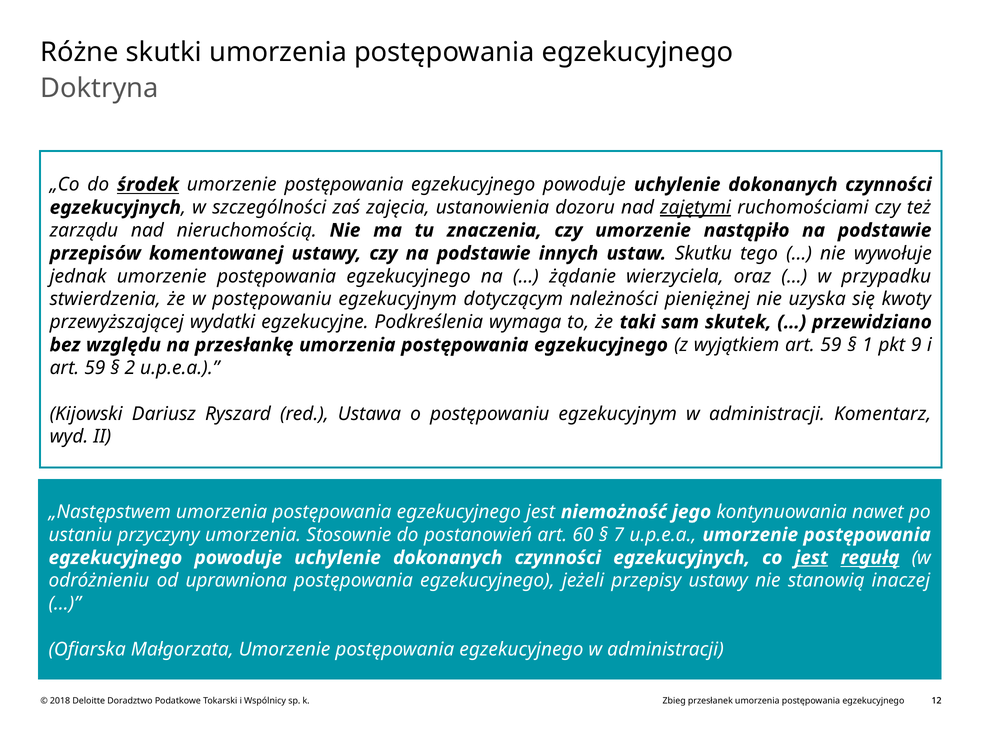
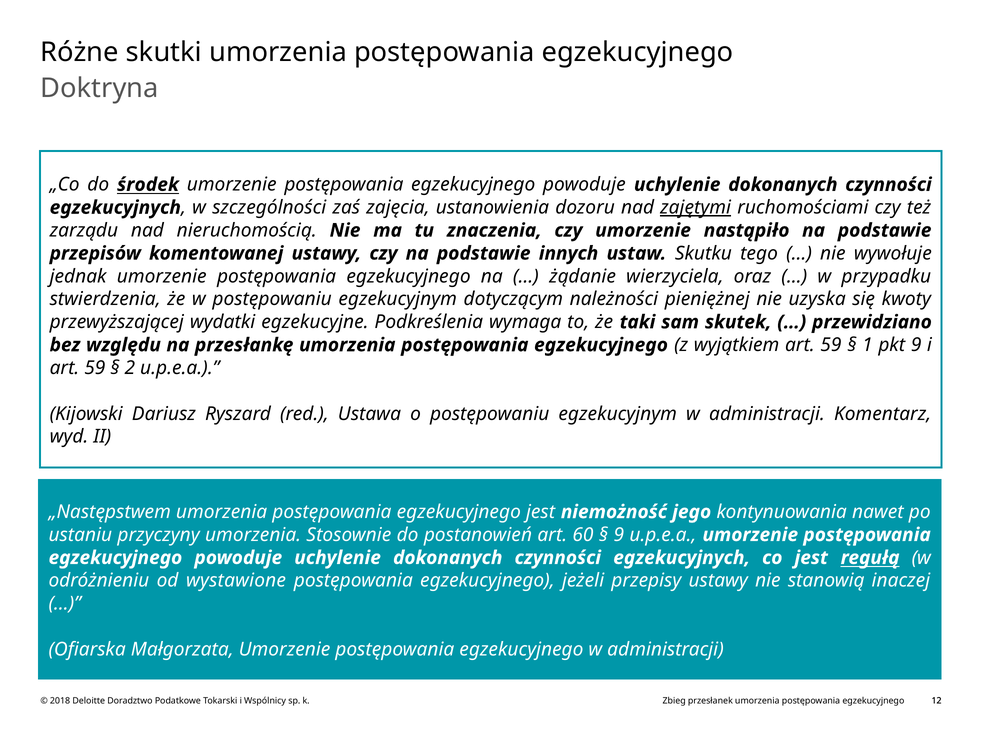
7: 7 -> 9 (619, 535)
jest underline: present -> none (811, 558)
uprawniona: uprawniona -> wystawione (236, 581)
